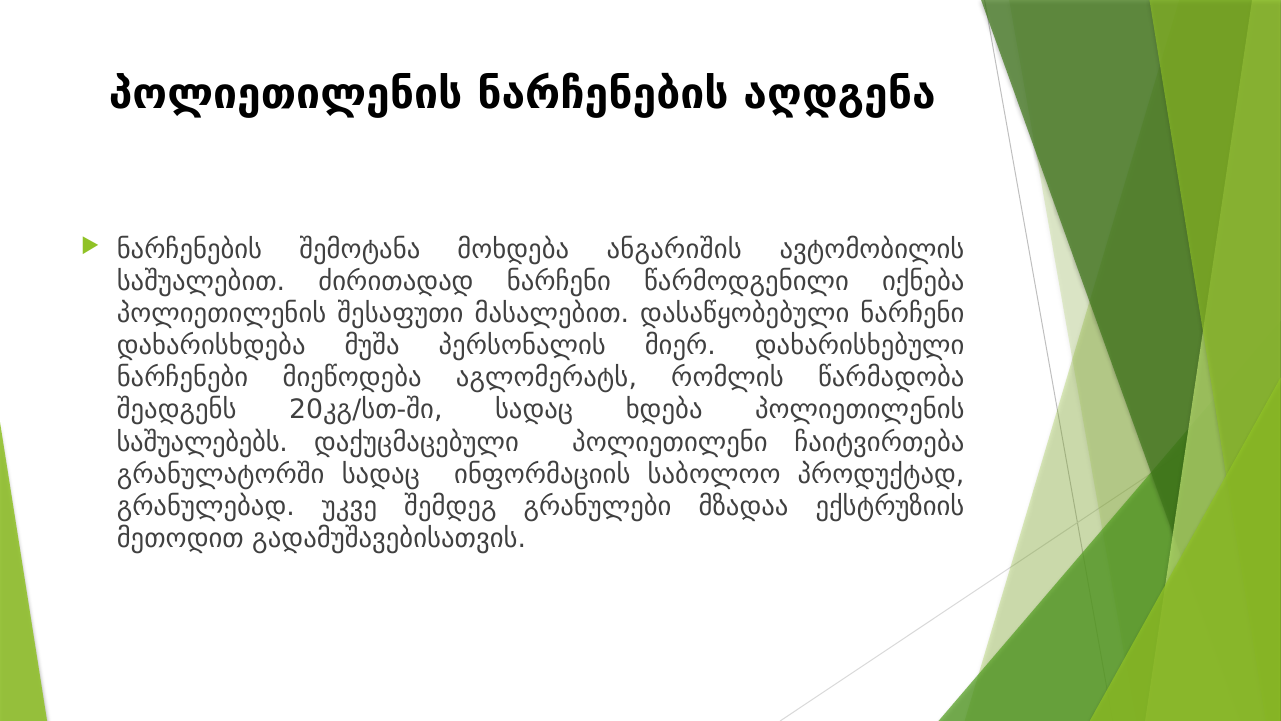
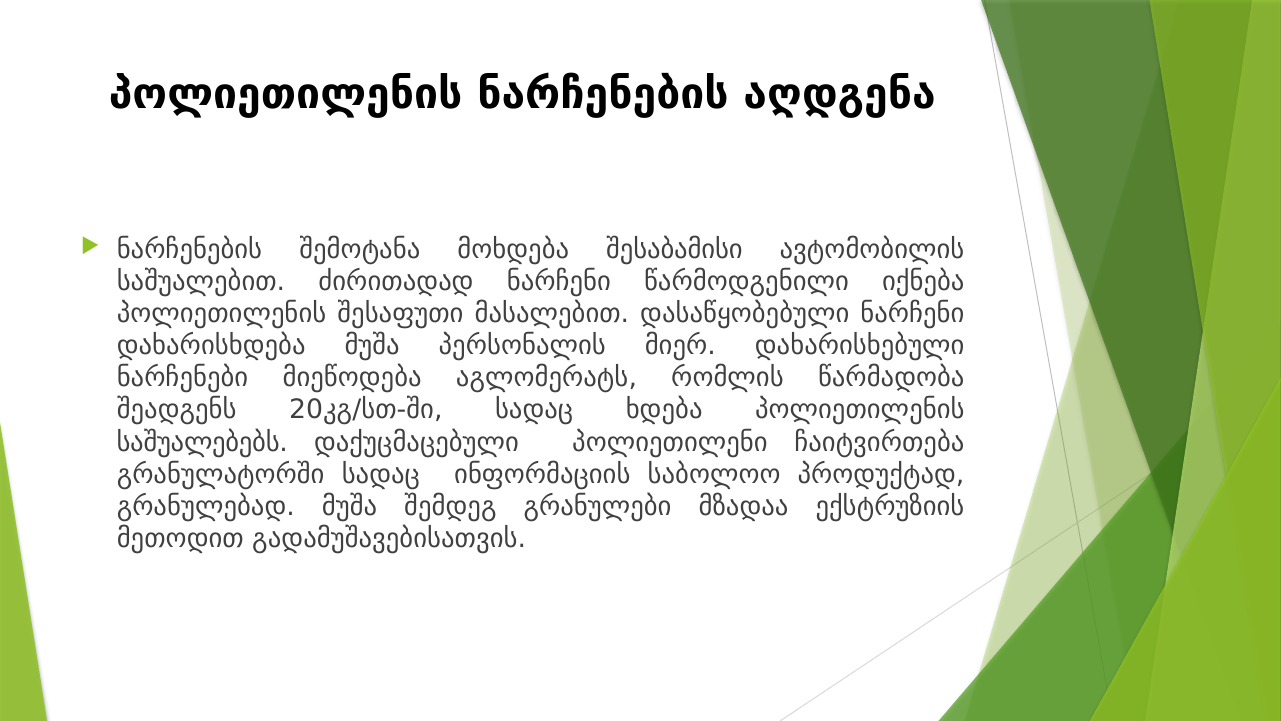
ანგარიშის: ანგარიშის -> შესაბამისი (674, 250)
გრანულებად უკვე: უკვე -> მუშა (350, 506)
